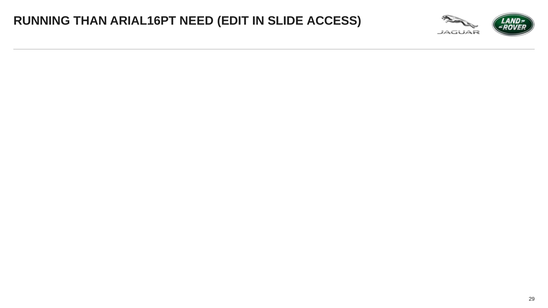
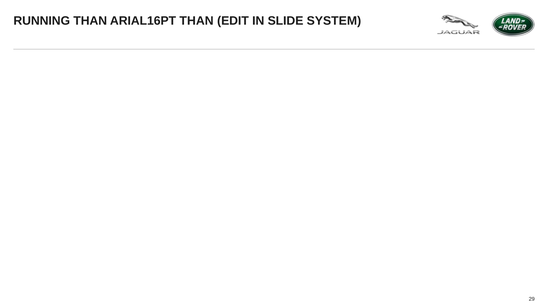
ARIAL16PT NEED: NEED -> THAN (197, 21)
ACCESS: ACCESS -> SYSTEM (334, 21)
